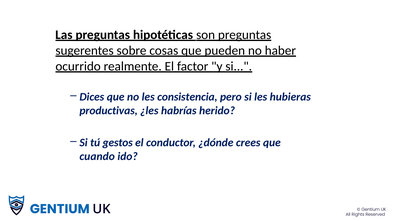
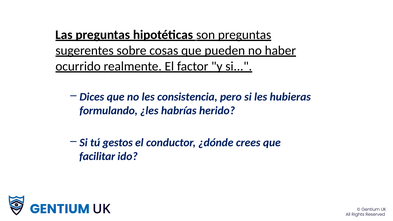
productivas: productivas -> formulando (109, 111)
cuando: cuando -> facilitar (97, 156)
